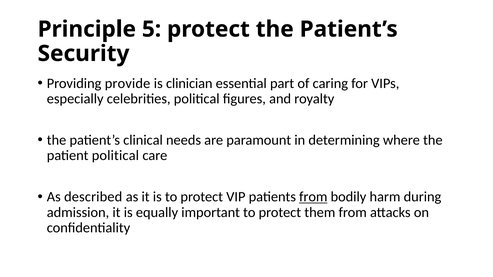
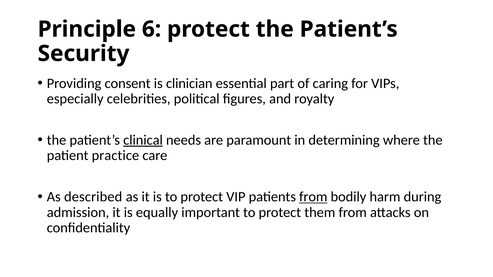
5: 5 -> 6 (152, 29)
provide: provide -> consent (128, 83)
clinical underline: none -> present (143, 140)
patient political: political -> practice (115, 156)
